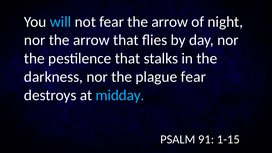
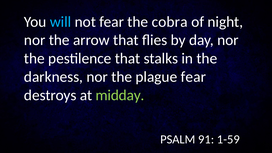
fear the arrow: arrow -> cobra (170, 22)
midday colour: light blue -> light green (120, 95)
1-15: 1-15 -> 1-59 (228, 139)
